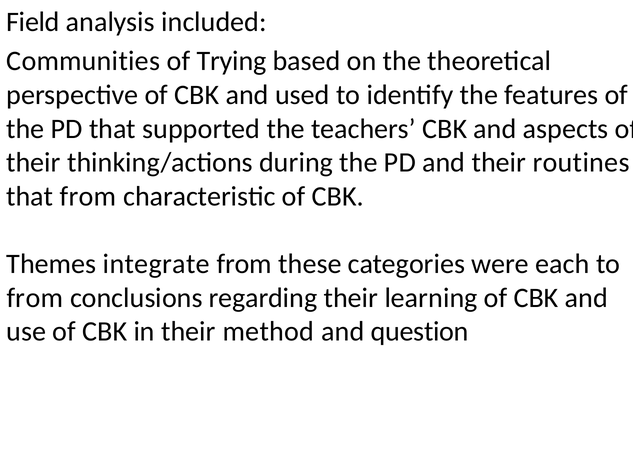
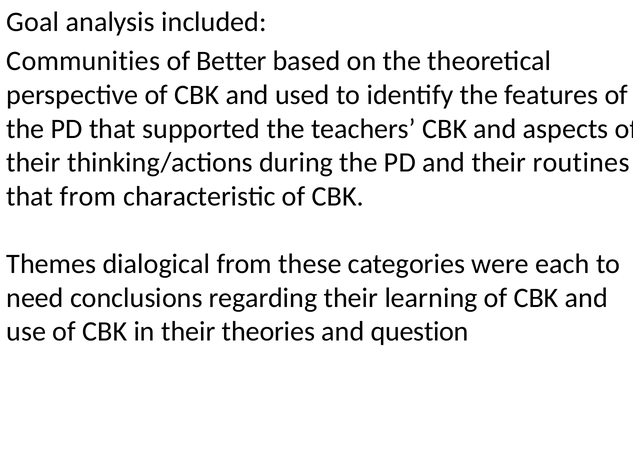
Field: Field -> Goal (33, 22)
Trying: Trying -> Better (232, 61)
integrate: integrate -> dialogical (156, 264)
from: from -> need (35, 298)
method: method -> theories (269, 331)
